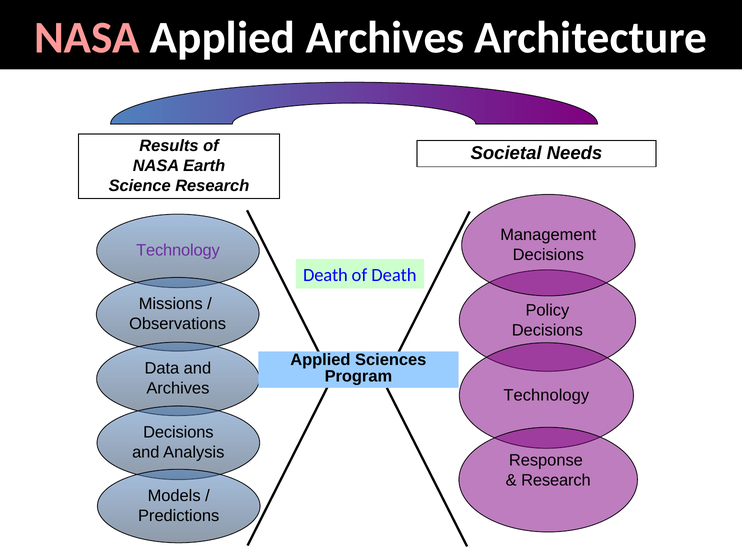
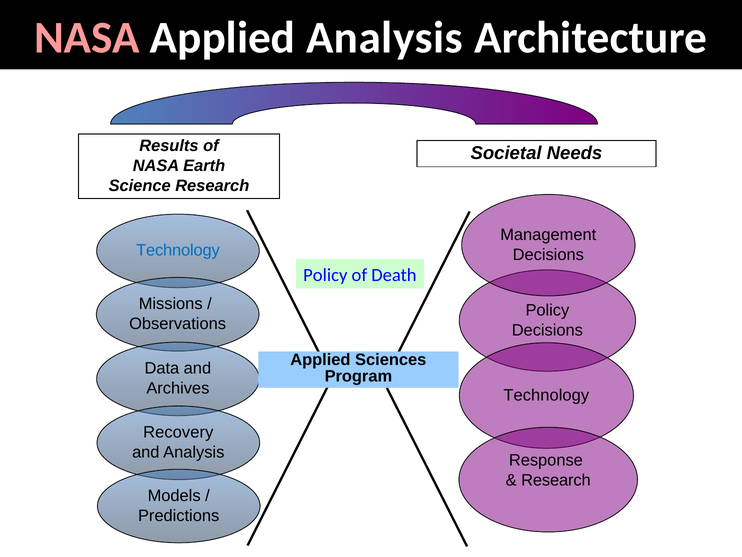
Applied Archives: Archives -> Analysis (385, 38)
Technology colour: purple -> blue (178, 250)
Death: Death -> Policy (325, 275)
Decisions: Decisions -> Recovery (178, 432)
